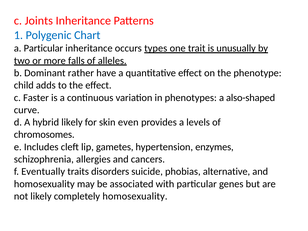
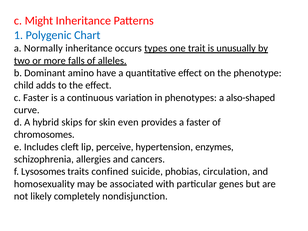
Joints: Joints -> Might (39, 21)
a Particular: Particular -> Normally (43, 48)
rather: rather -> amino (81, 73)
hybrid likely: likely -> skips (72, 122)
a levels: levels -> faster (198, 122)
gametes: gametes -> perceive (115, 147)
Eventually: Eventually -> Lysosomes (43, 172)
disorders: disorders -> confined (110, 172)
alternative: alternative -> circulation (226, 172)
completely homosexuality: homosexuality -> nondisjunction (135, 196)
